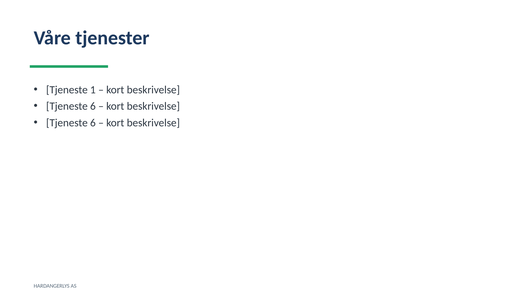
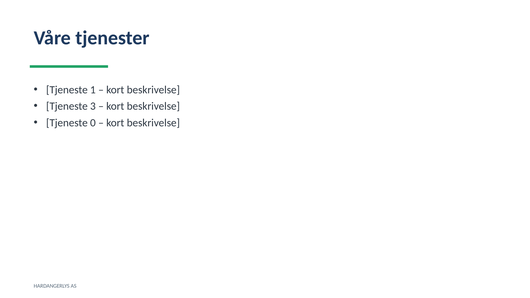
6: 6 -> 3 (93, 106)
6: 6 -> 0 (93, 123)
